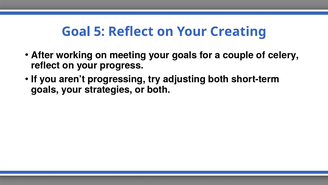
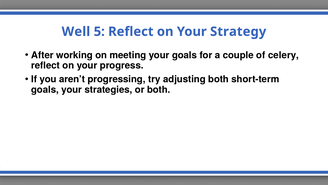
Goal: Goal -> Well (76, 31)
Creating: Creating -> Strategy (238, 31)
